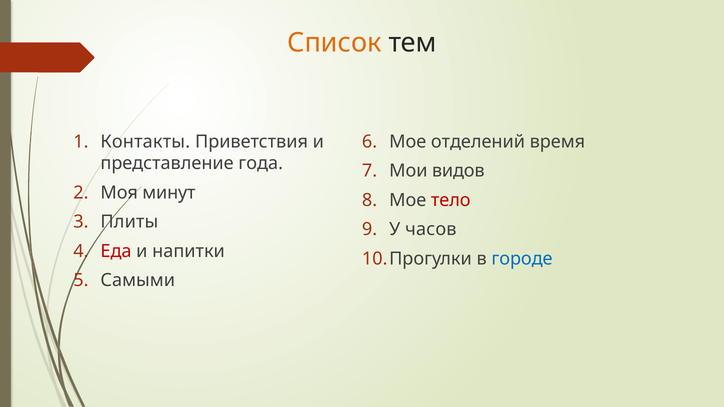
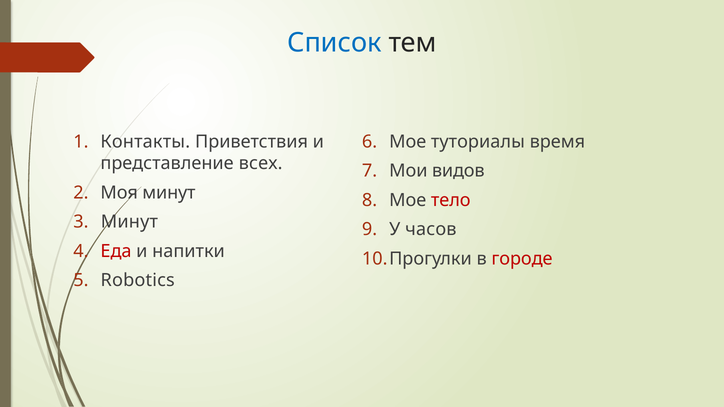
Список colour: orange -> blue (334, 43)
отделений: отделений -> туториалы (478, 142)
года: года -> всех (261, 163)
Плиты: Плиты -> Минут (129, 222)
городе colour: blue -> red (522, 259)
Самыми: Самыми -> Robotics (138, 281)
